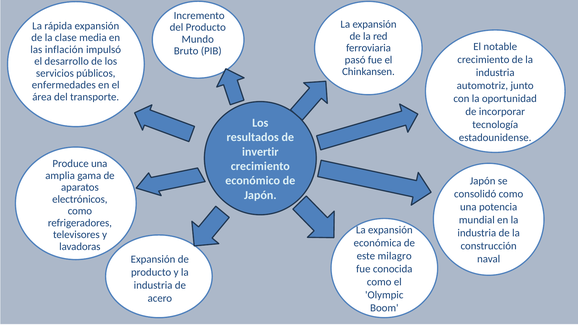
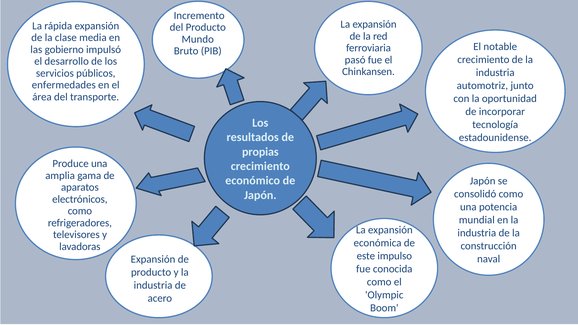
inflación: inflación -> gobierno (64, 50)
invertir: invertir -> propias (260, 152)
milagro: milagro -> impulso (395, 256)
